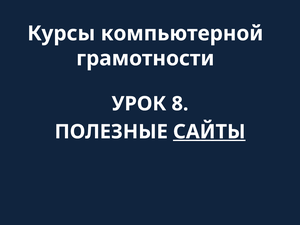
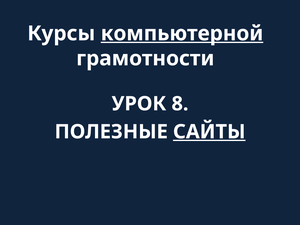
компьютерной underline: none -> present (182, 33)
